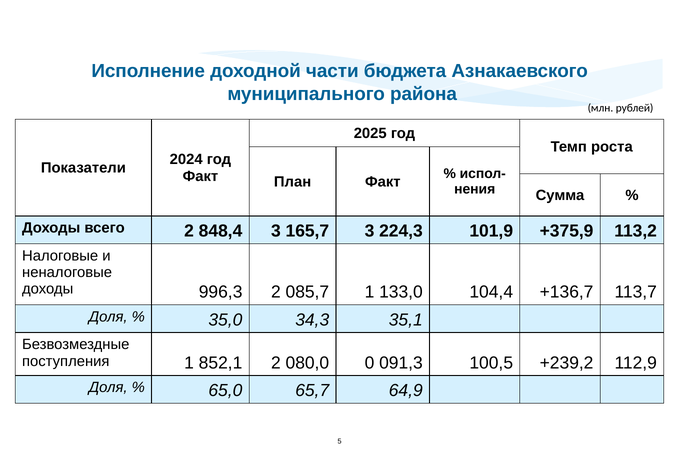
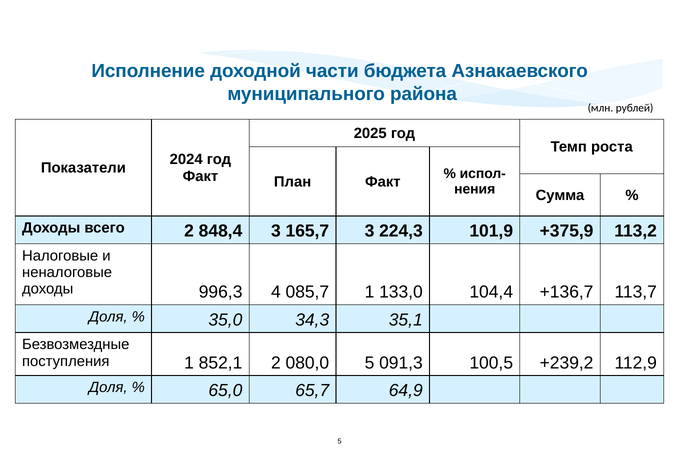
996,3 2: 2 -> 4 (276, 292)
080,0 0: 0 -> 5 (369, 363)
